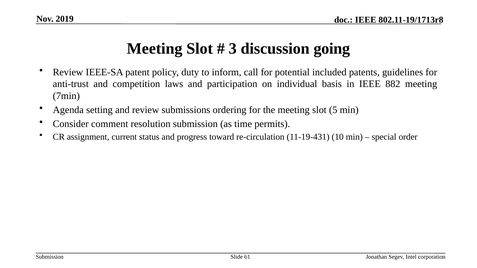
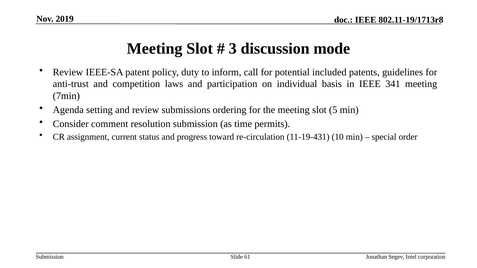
going: going -> mode (332, 49)
882: 882 -> 341 (393, 84)
